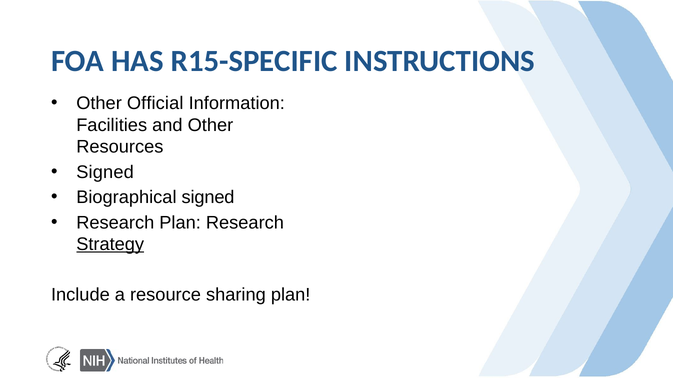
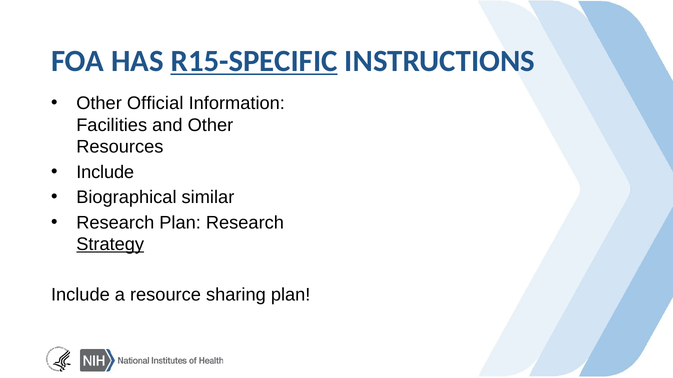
R15-SPECIFIC underline: none -> present (254, 61)
Signed: Signed -> Include (105, 172)
Biographical signed: signed -> similar (208, 198)
